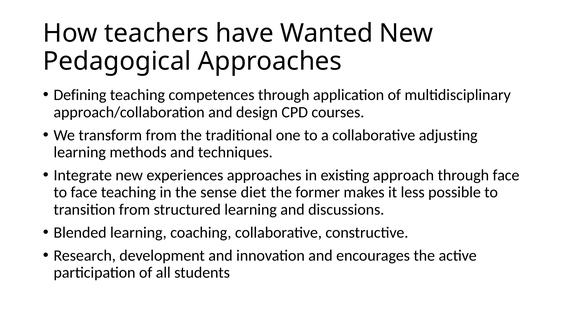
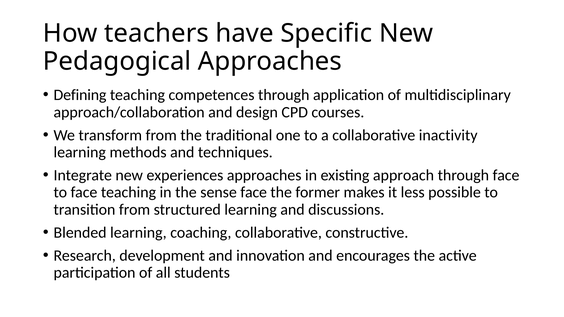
Wanted: Wanted -> Specific (326, 33)
adjusting: adjusting -> inactivity (448, 135)
sense diet: diet -> face (254, 193)
